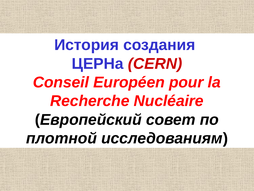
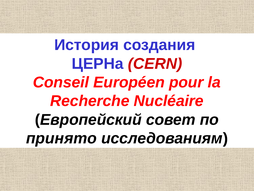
плотной: плотной -> принято (61, 138)
